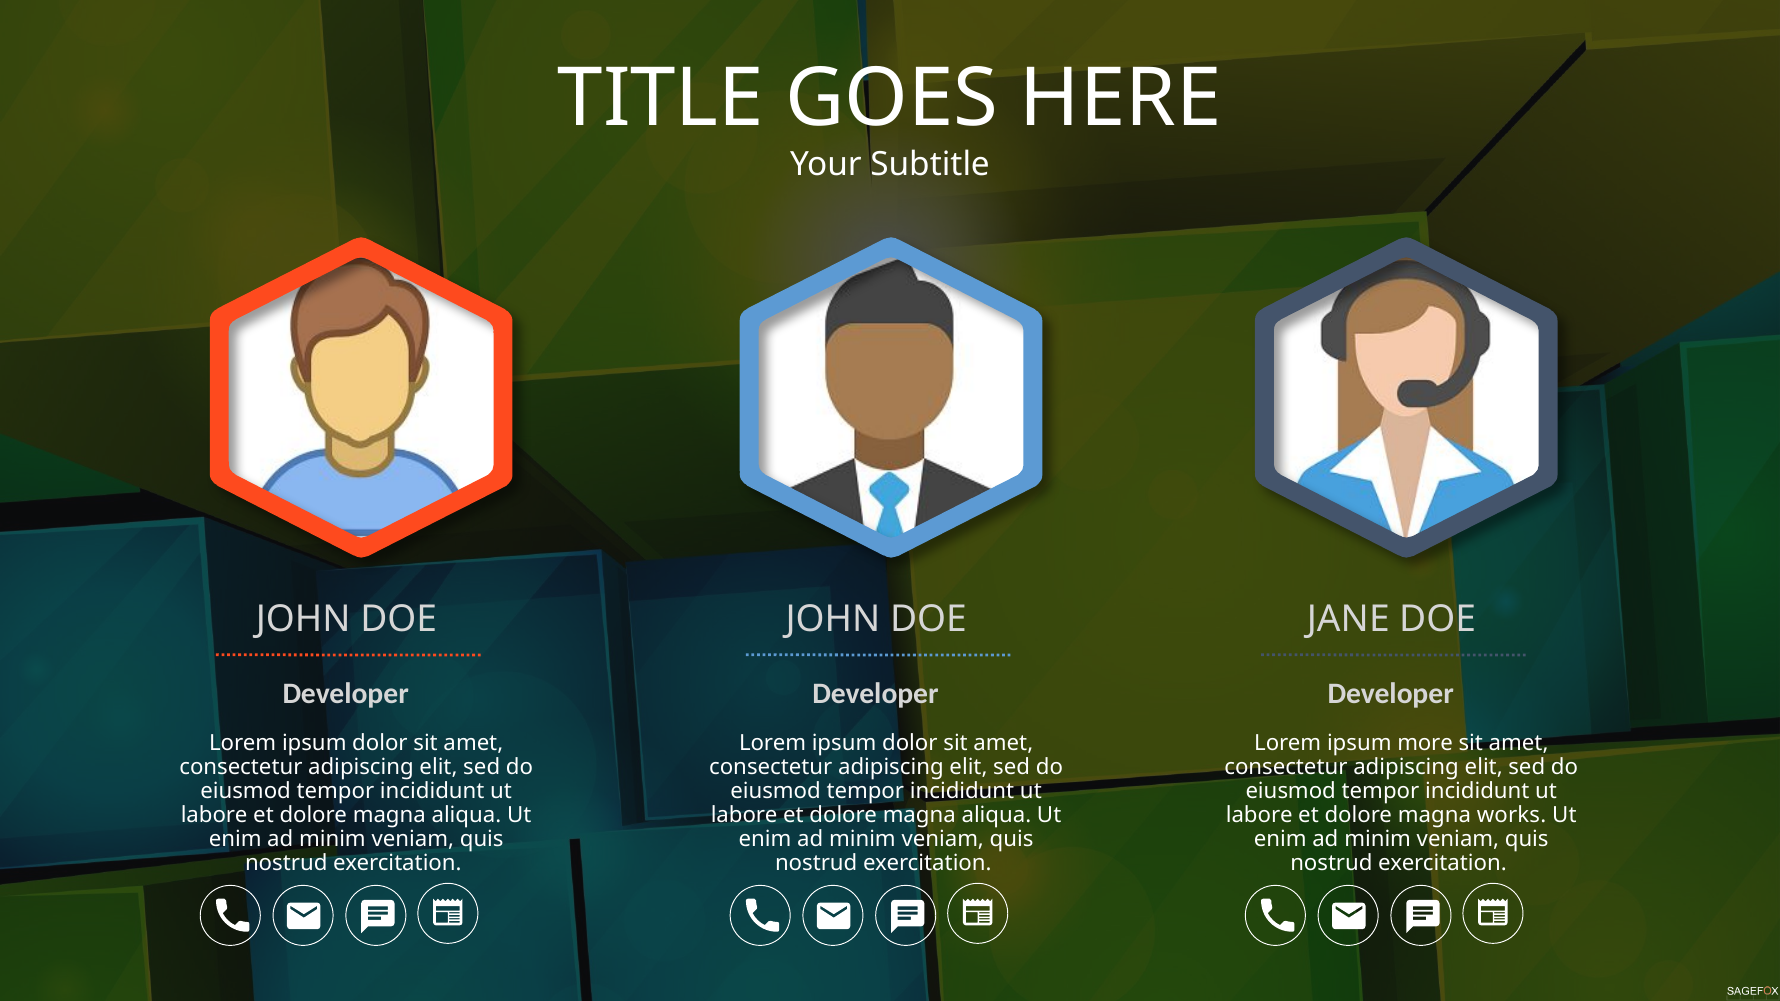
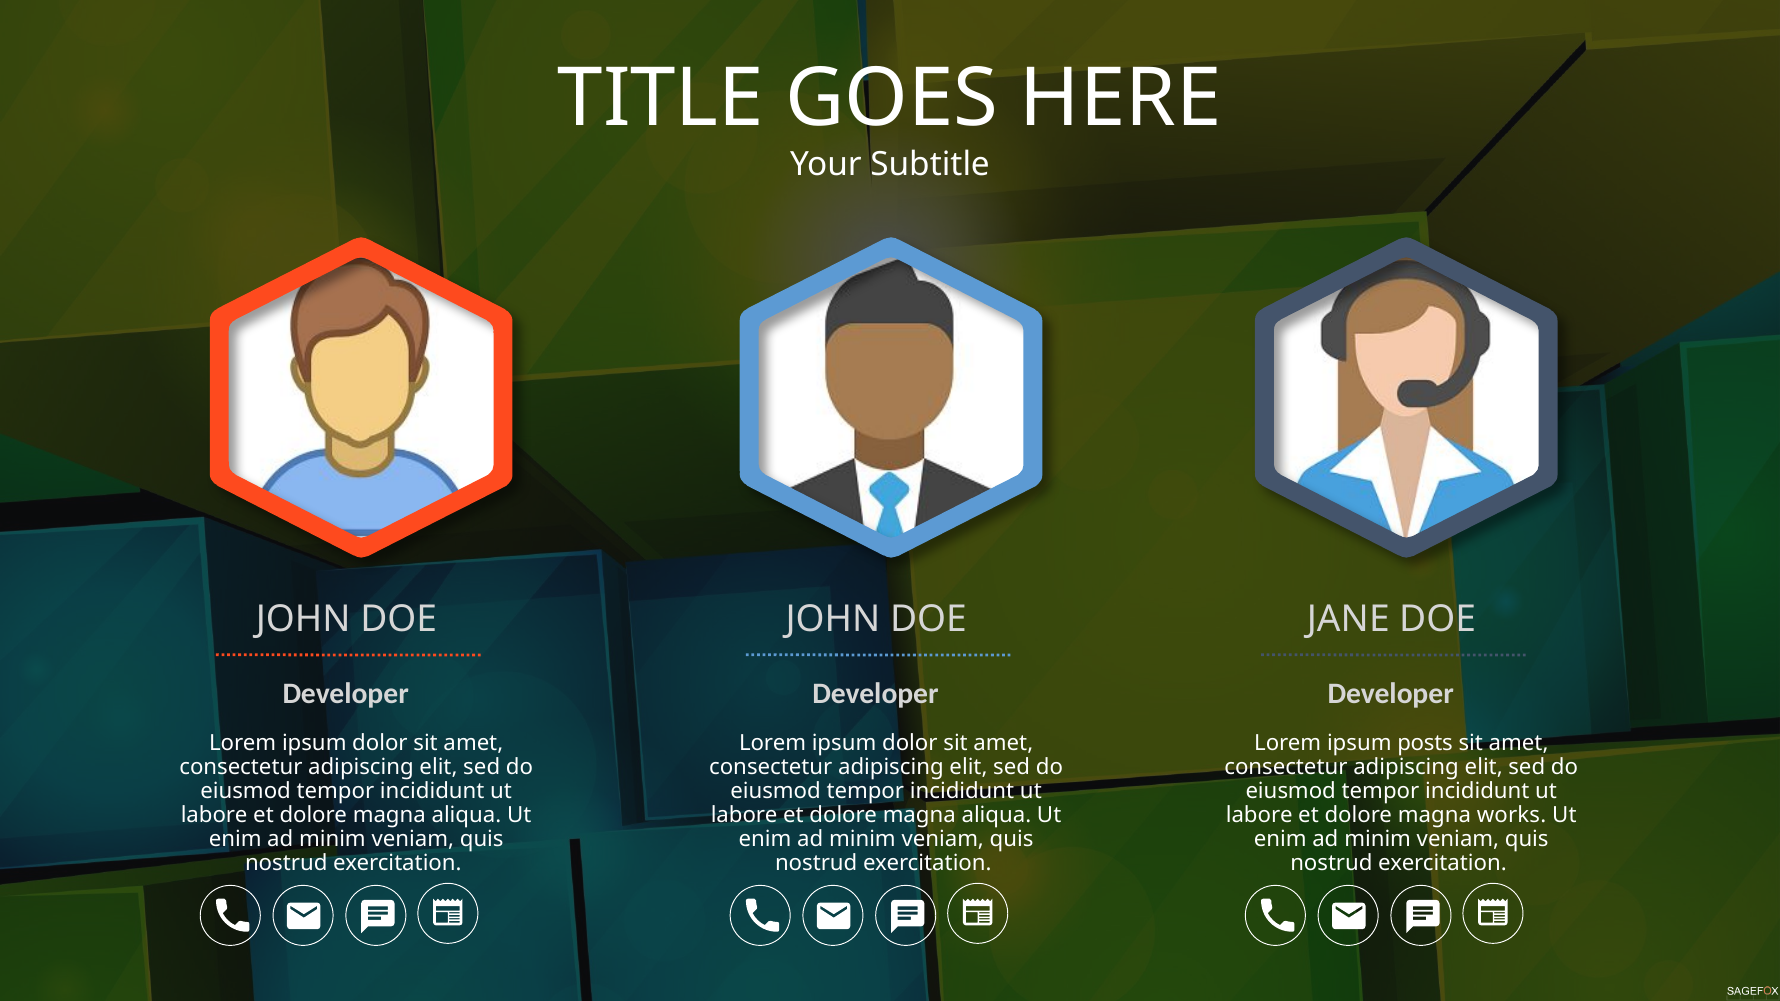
more: more -> posts (1425, 744)
